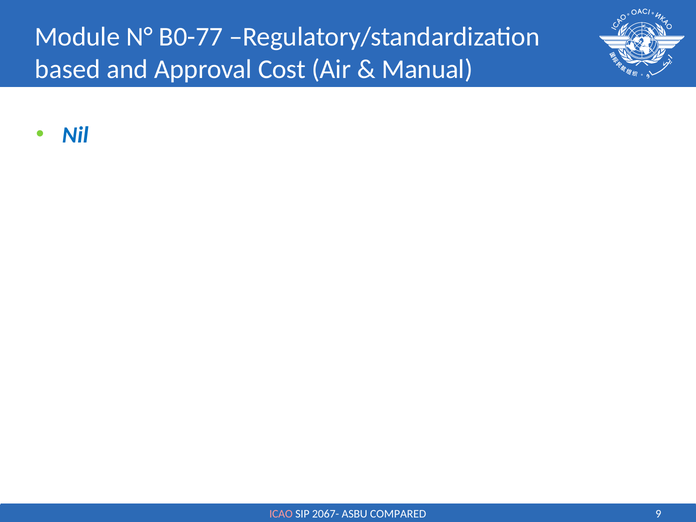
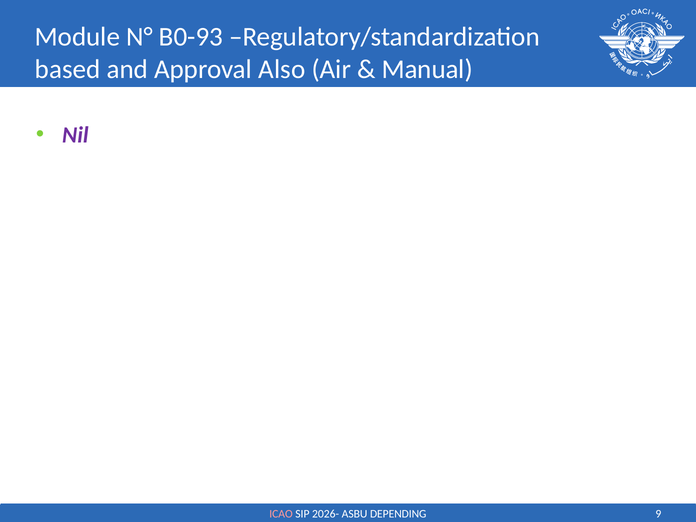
B0-77: B0-77 -> B0-93 (191, 37)
Cost: Cost -> Also (282, 69)
Nil colour: blue -> purple (75, 135)
2067-: 2067- -> 2026- (326, 514)
COMPARED: COMPARED -> DEPENDING (398, 514)
